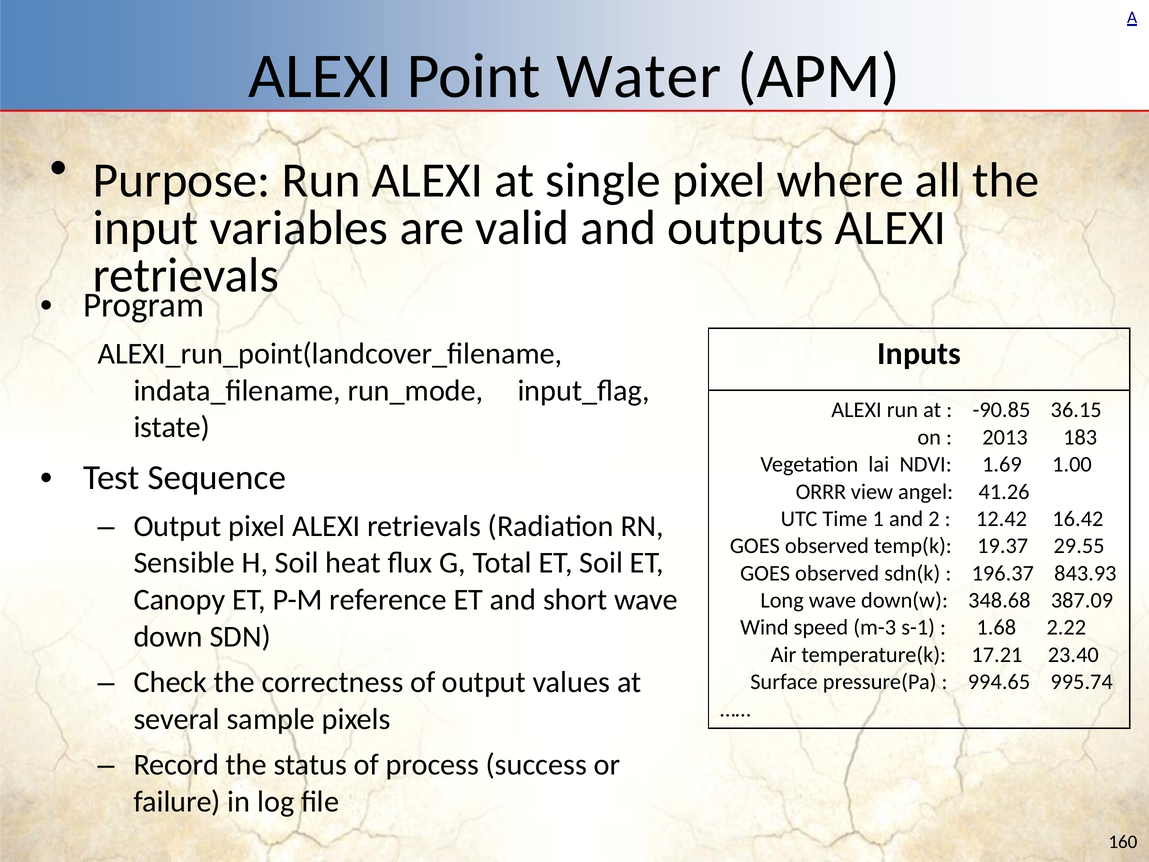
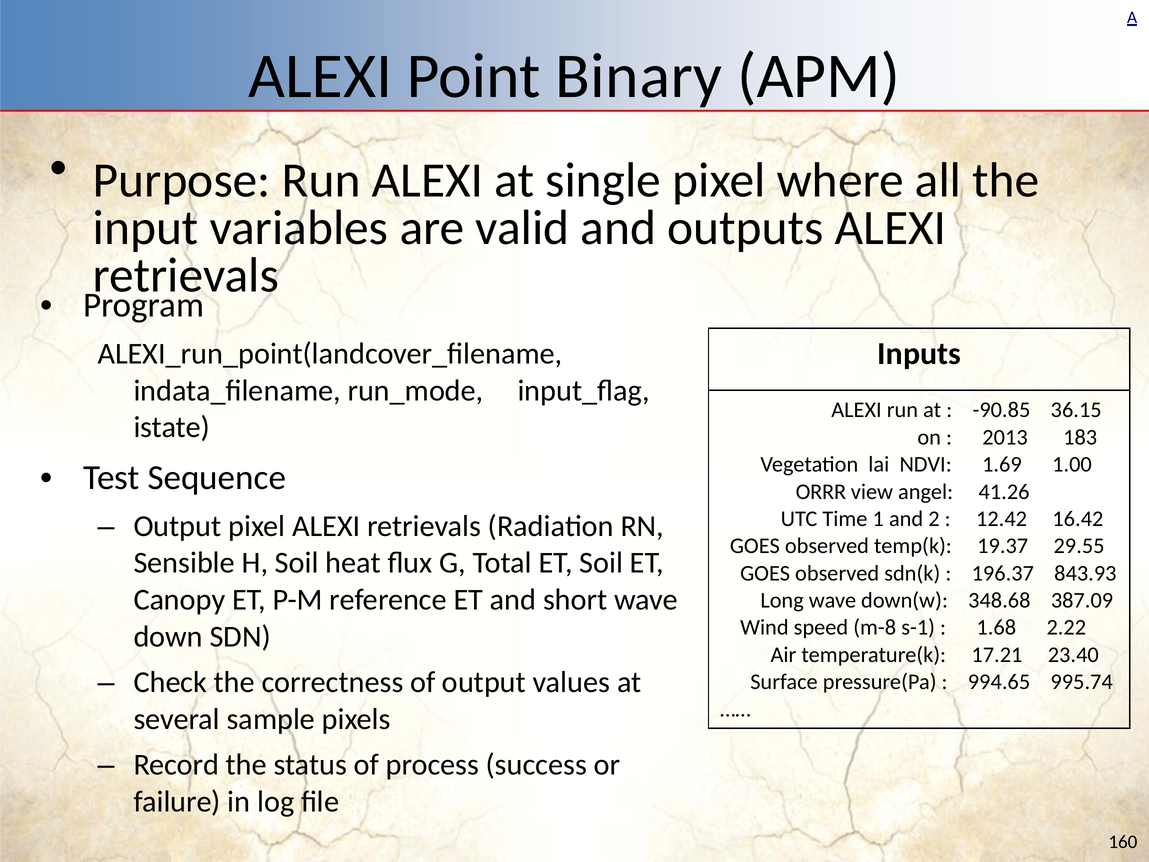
Water: Water -> Binary (639, 76)
m-3: m-3 -> m-8 (875, 627)
